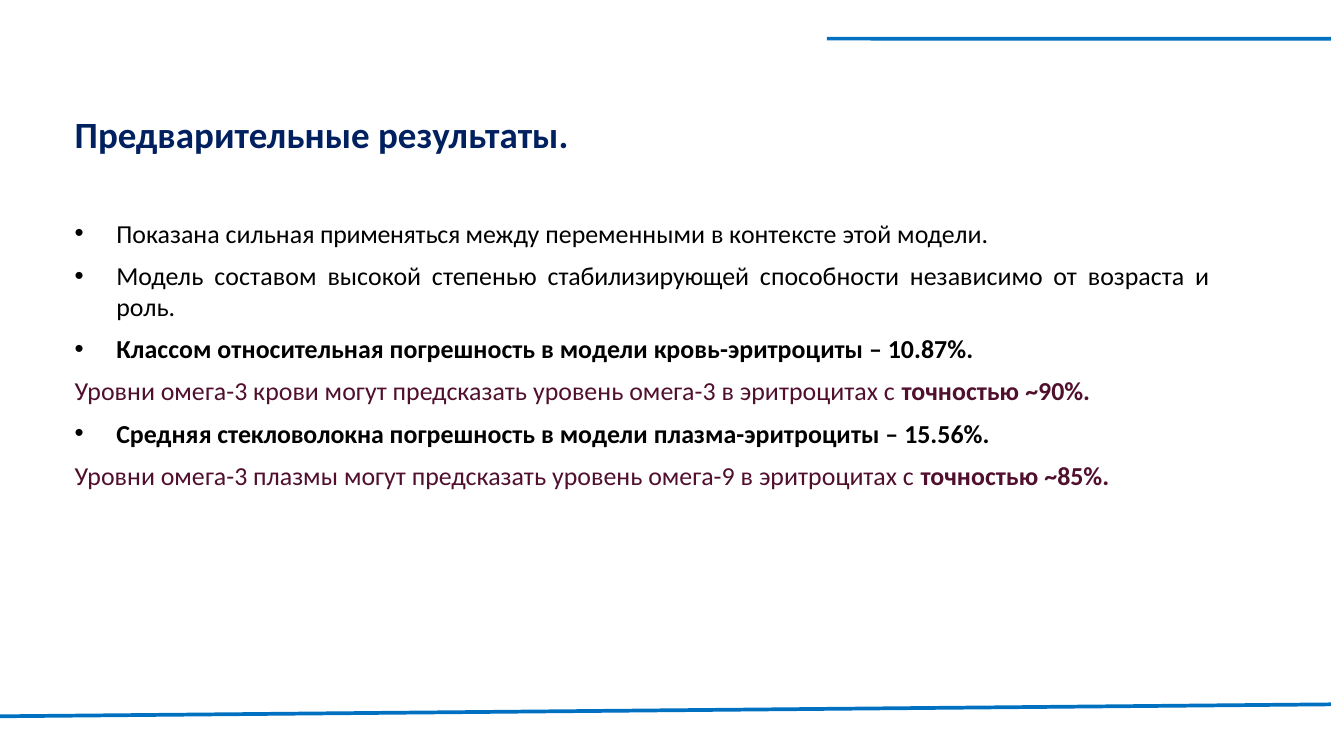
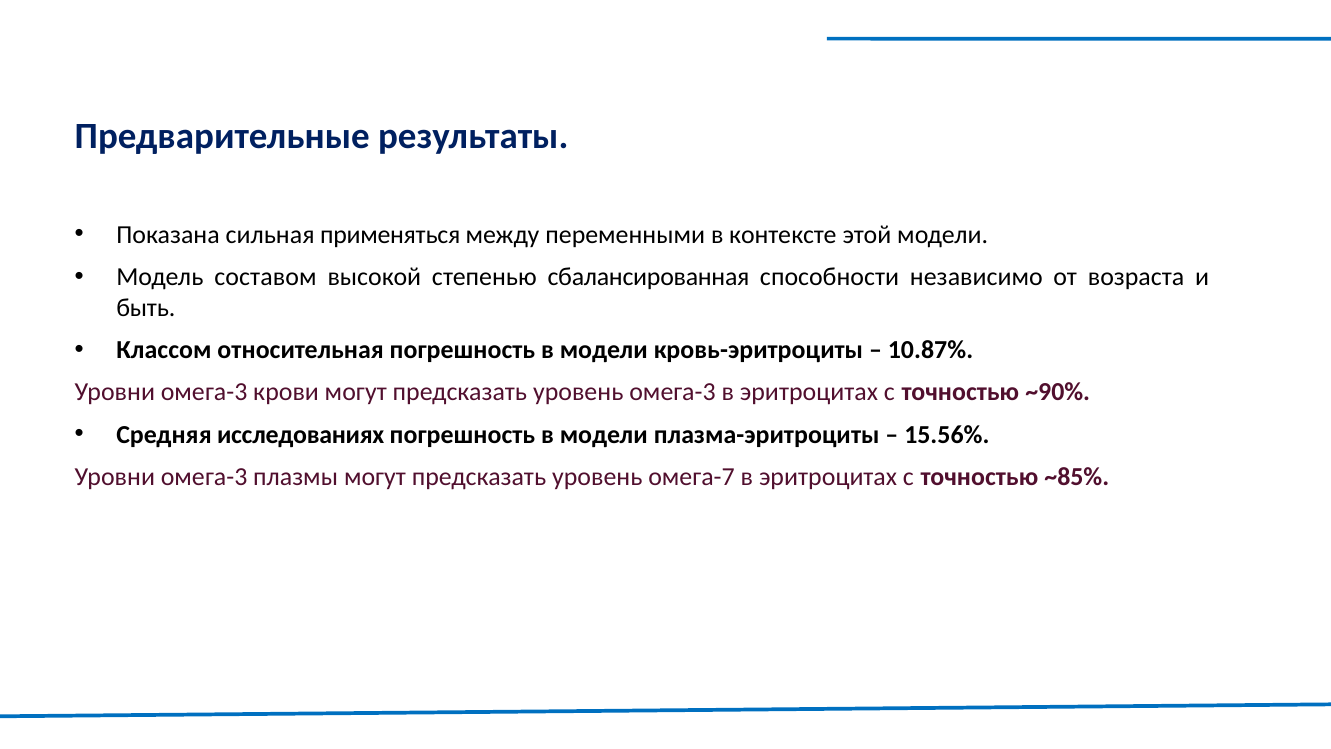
стабилизирующей: стабилизирующей -> сбалансированная (649, 277)
роль: роль -> быть (146, 308)
стекловолокна: стекловолокна -> исследованиях (301, 434)
омега-9: омега-9 -> омега-7 (692, 477)
